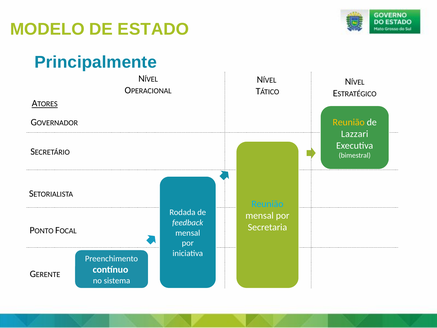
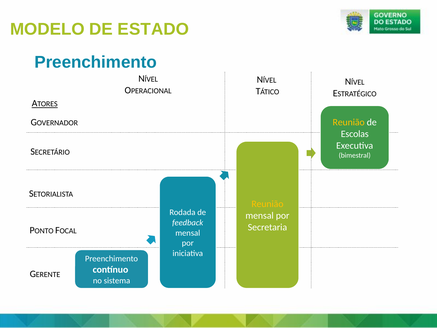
Principalmente: Principalmente -> Preenchimento (96, 62)
Lazzari: Lazzari -> Escolas (355, 134)
Reunião colour: light blue -> yellow (267, 204)
